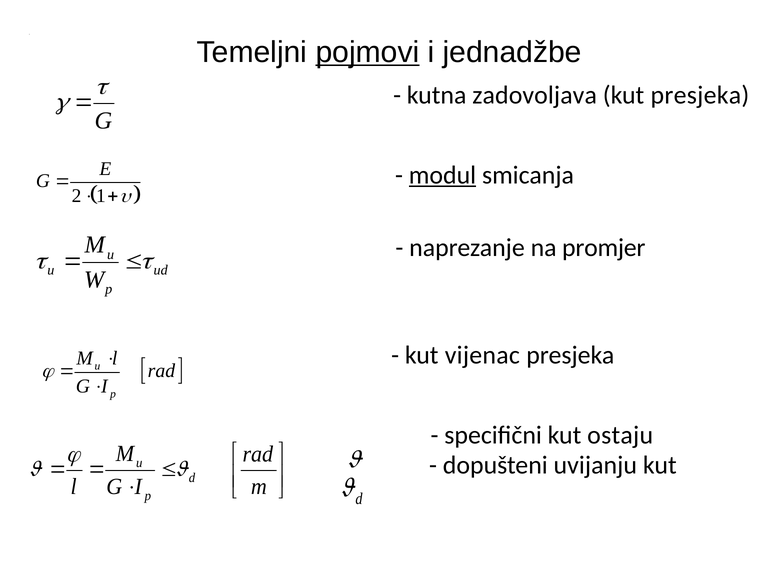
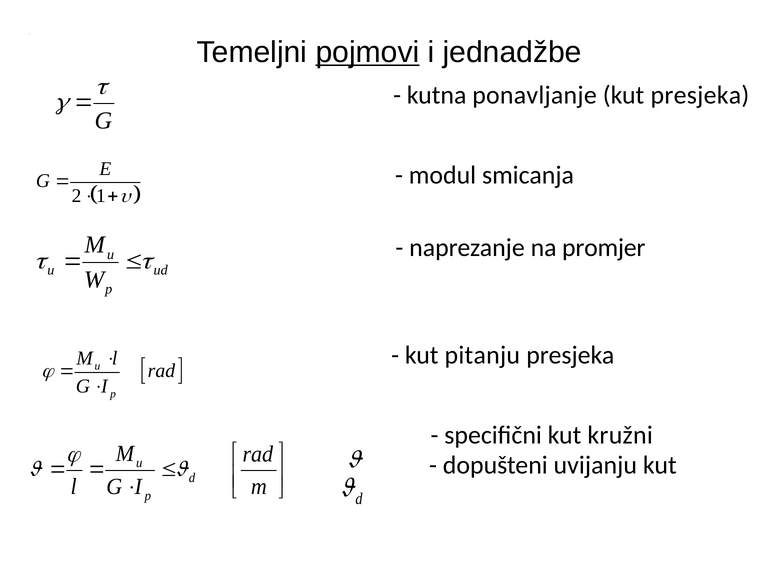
zadovoljava: zadovoljava -> ponavljanje (535, 95)
modul underline: present -> none (442, 175)
vijenac: vijenac -> pitanju (482, 355)
ostaju: ostaju -> kružni (620, 435)
